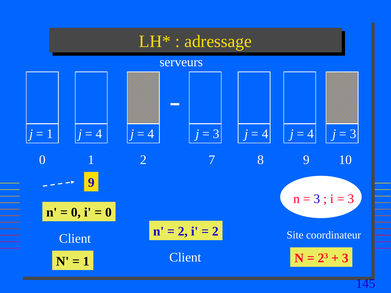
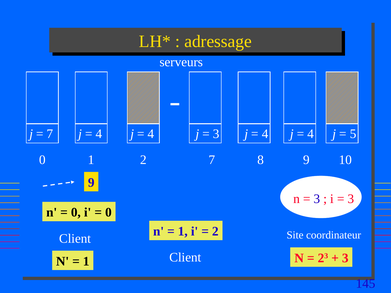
1: 1 -> 7 (50, 134)
3: 3 -> 5 (353, 134)
2: 2 -> 1 (183, 232)
